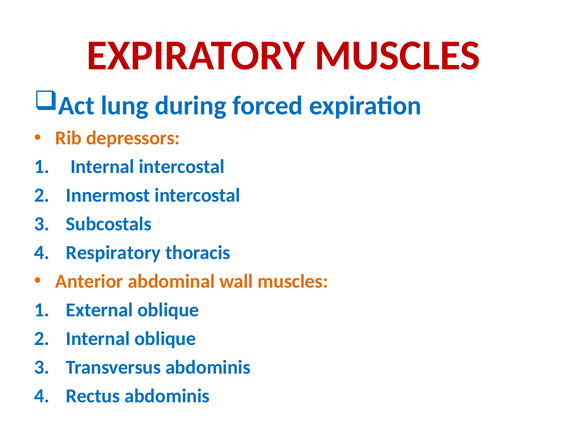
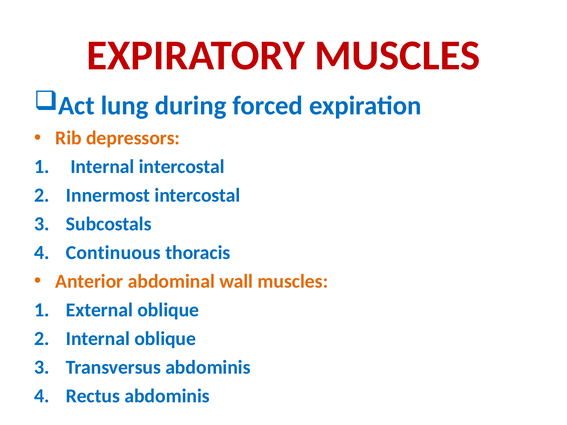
Respiratory: Respiratory -> Continuous (113, 253)
